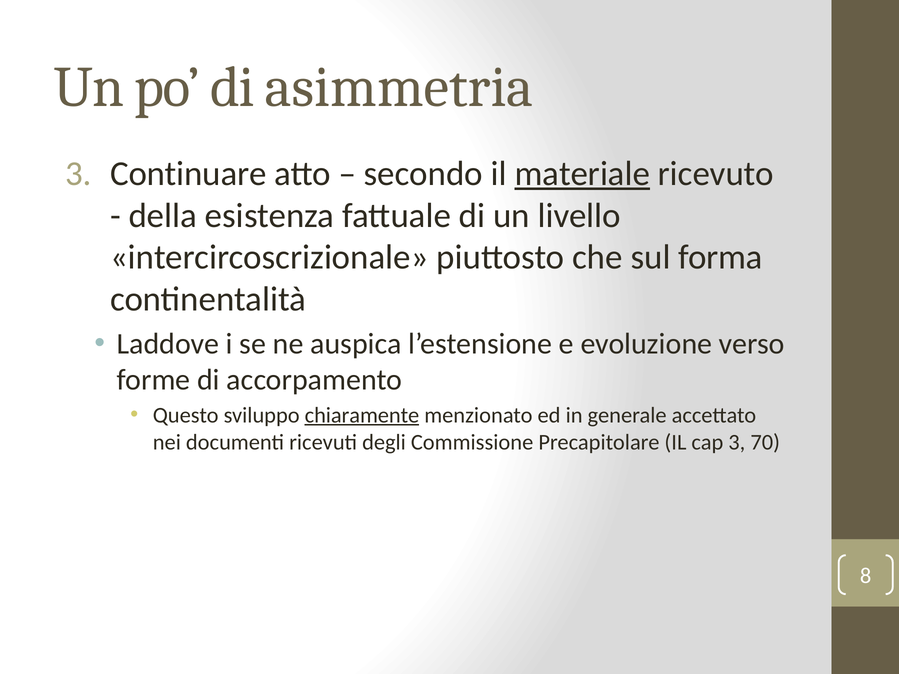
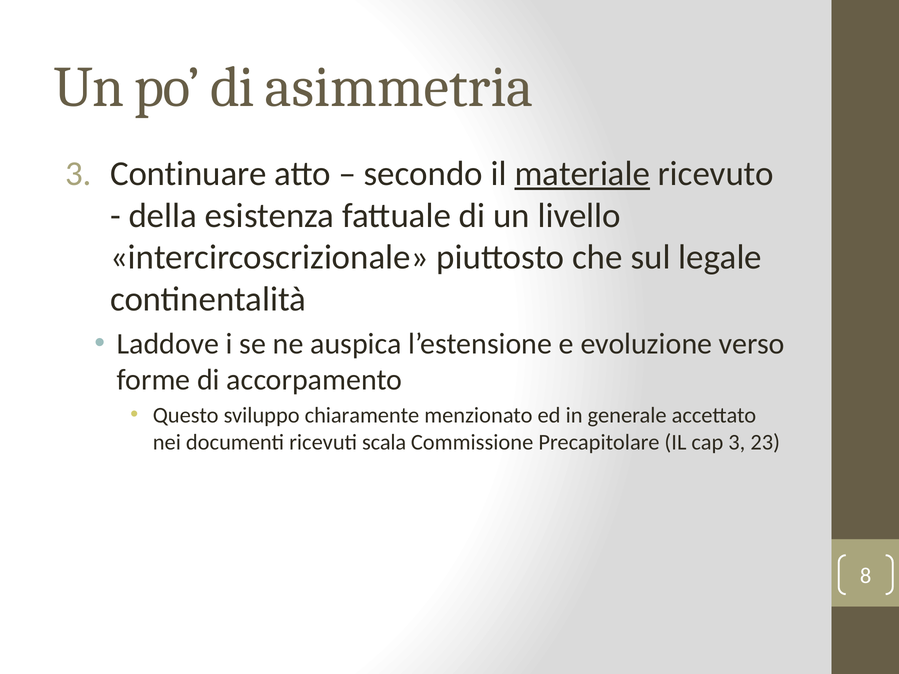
forma: forma -> legale (720, 258)
chiaramente underline: present -> none (362, 415)
degli: degli -> scala (384, 442)
70: 70 -> 23 (765, 442)
